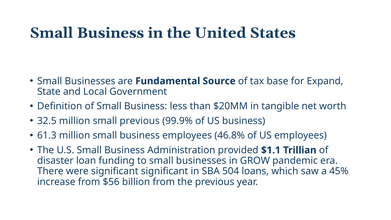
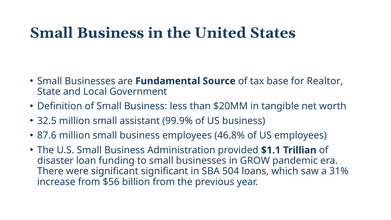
Expand: Expand -> Realtor (325, 81)
small previous: previous -> assistant (140, 121)
61.3: 61.3 -> 87.6 (47, 135)
45%: 45% -> 31% (339, 171)
